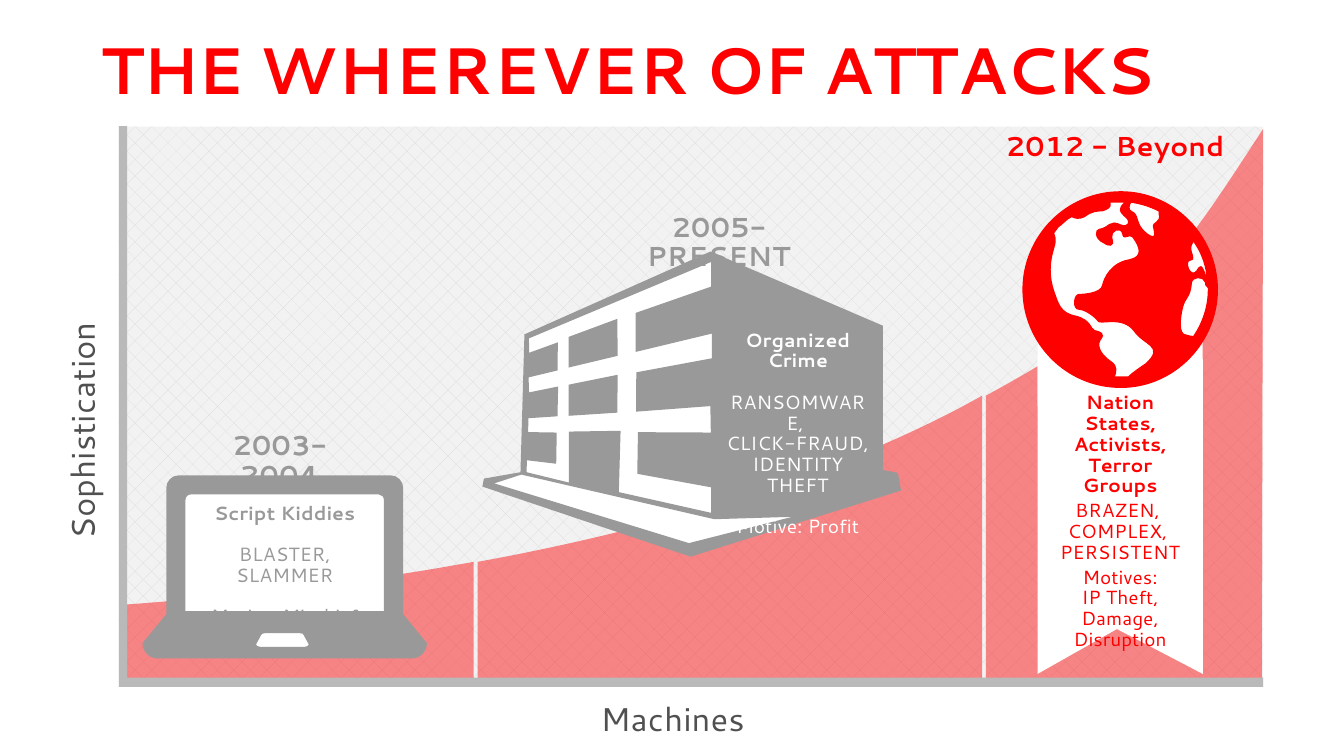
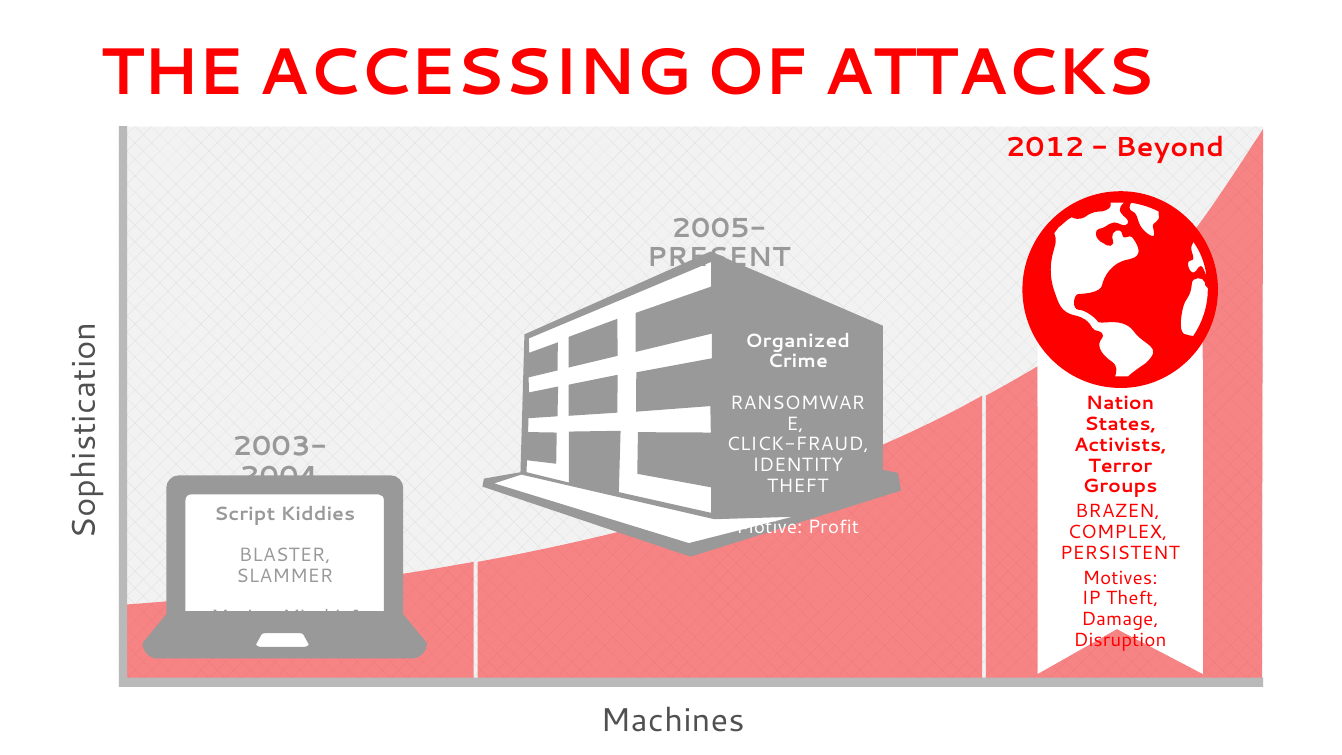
WHEREVER: WHEREVER -> ACCESSING (475, 73)
